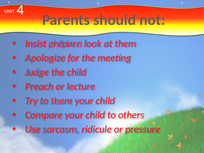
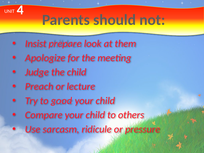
to them: them -> good (61, 101)
